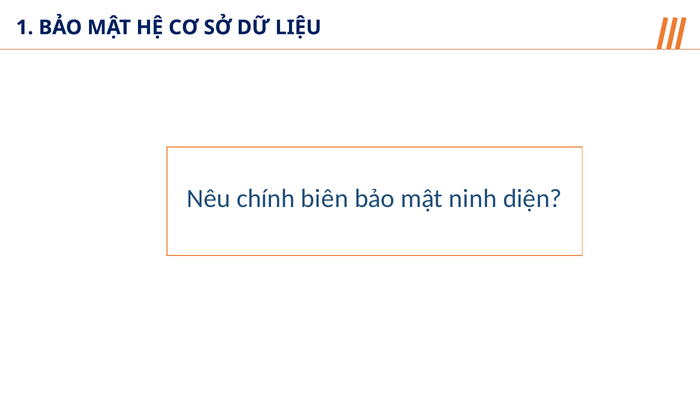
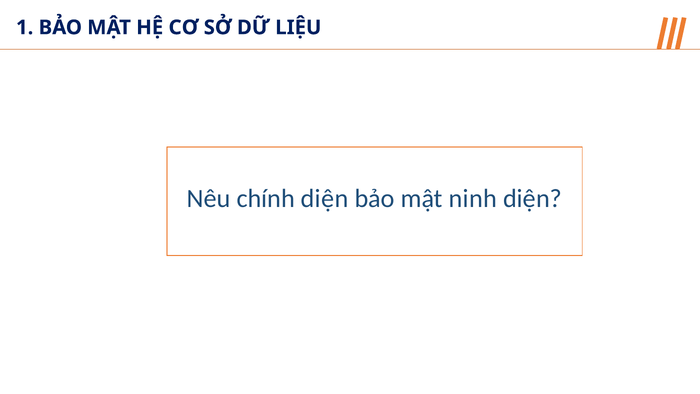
chính biên: biên -> diện (325, 199)
